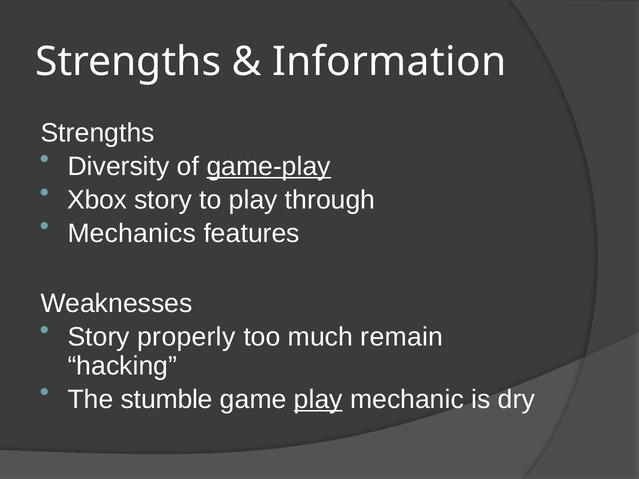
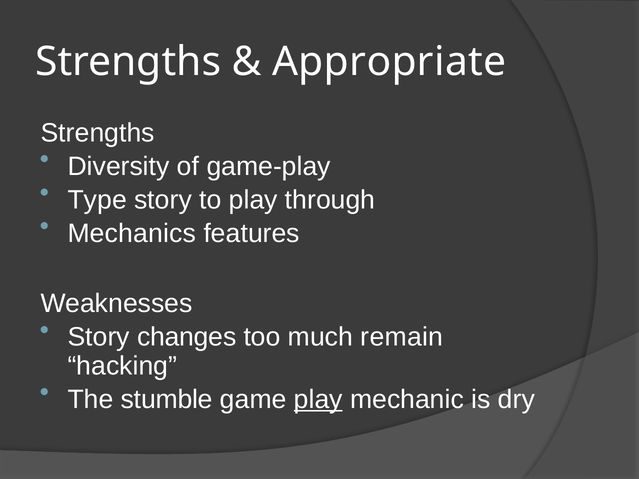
Information: Information -> Appropriate (389, 62)
game-play underline: present -> none (269, 166)
Xbox: Xbox -> Type (97, 200)
properly: properly -> changes (187, 337)
